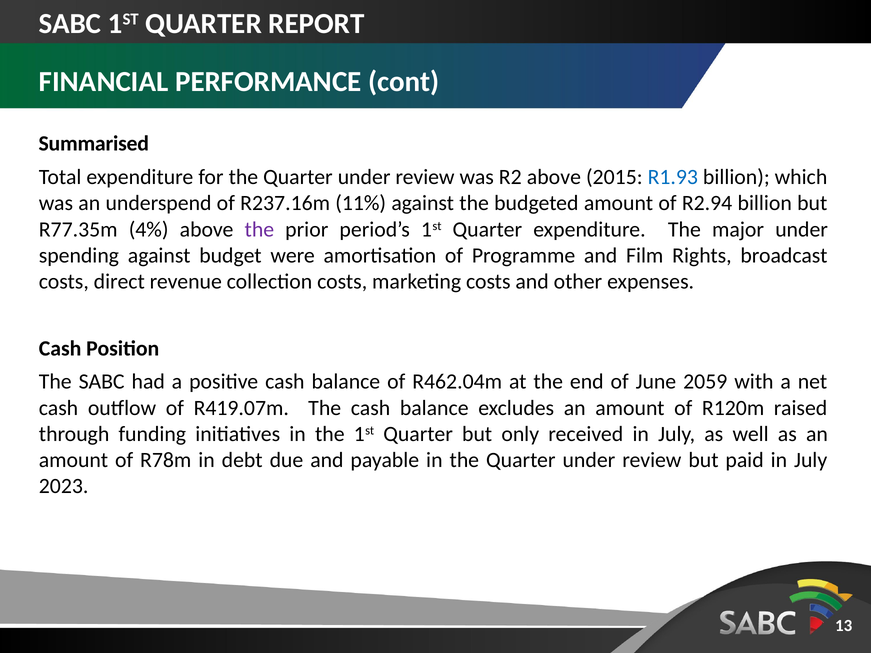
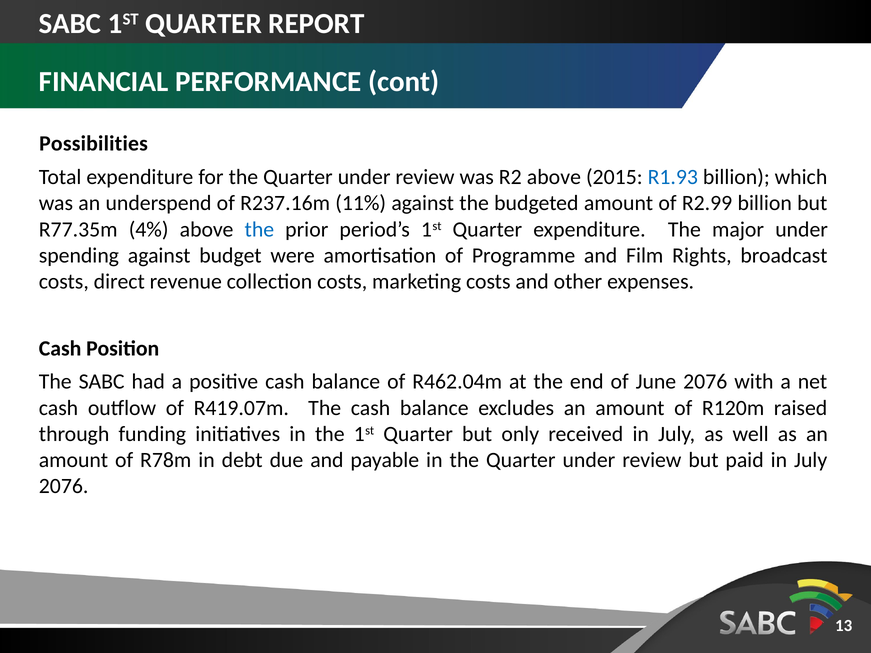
Summarised: Summarised -> Possibilities (94, 144)
R2.94: R2.94 -> R2.99 (707, 203)
the colour: purple -> blue (259, 229)
June 2059: 2059 -> 2076 (705, 382)
2023: 2023 -> 2076 (64, 486)
